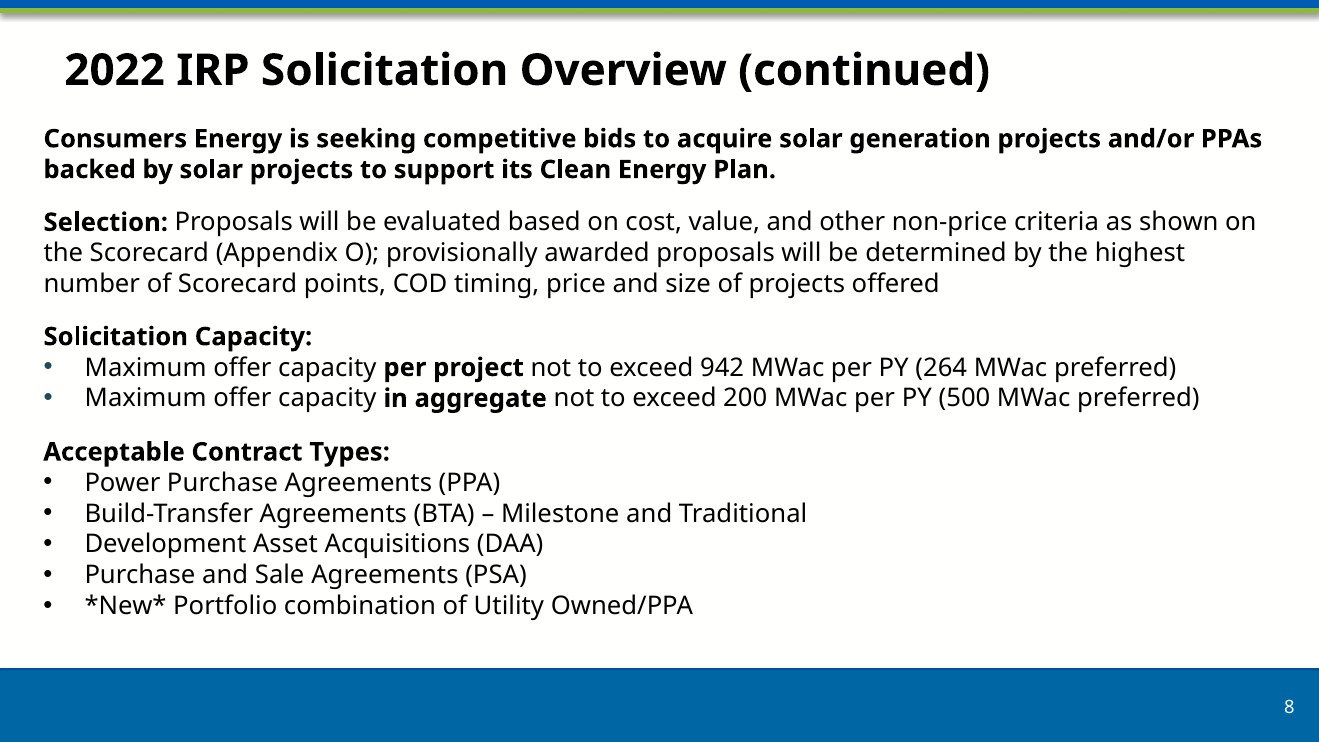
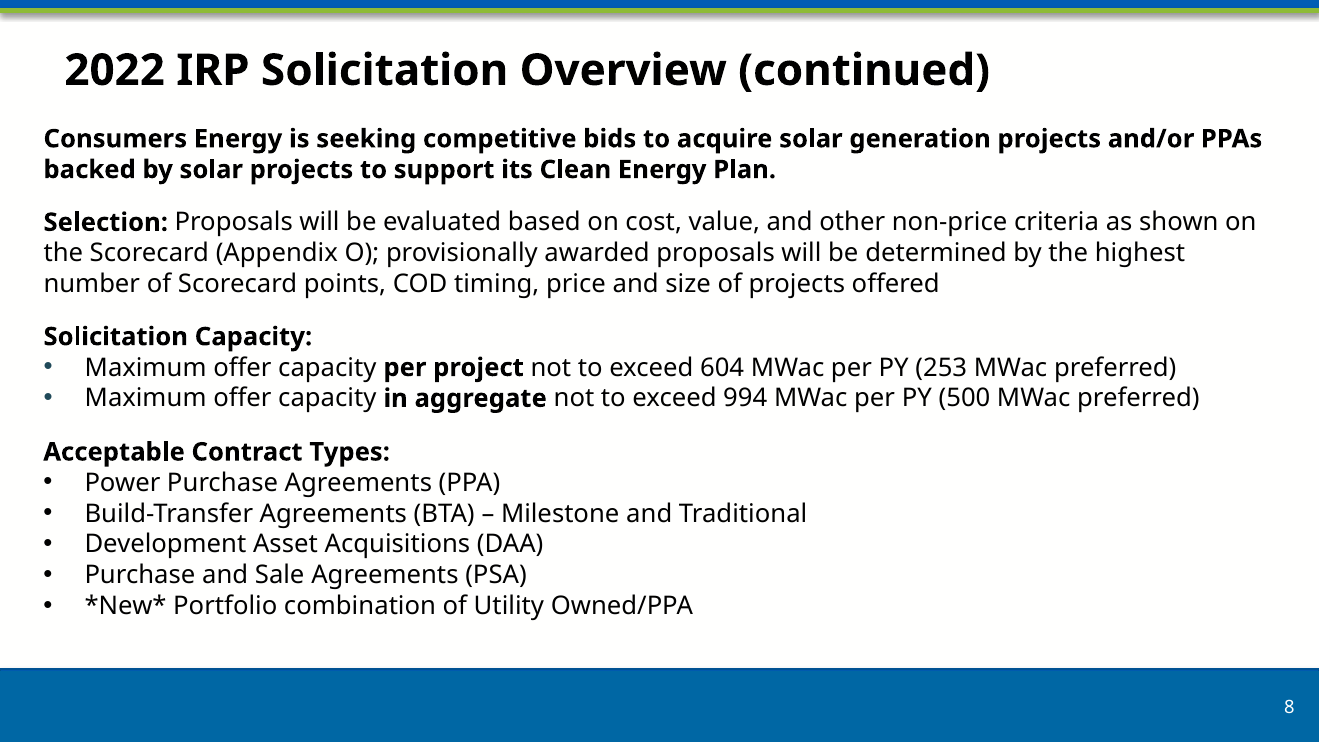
942: 942 -> 604 (722, 368)
264: 264 -> 253 (941, 368)
200: 200 -> 994 (745, 398)
